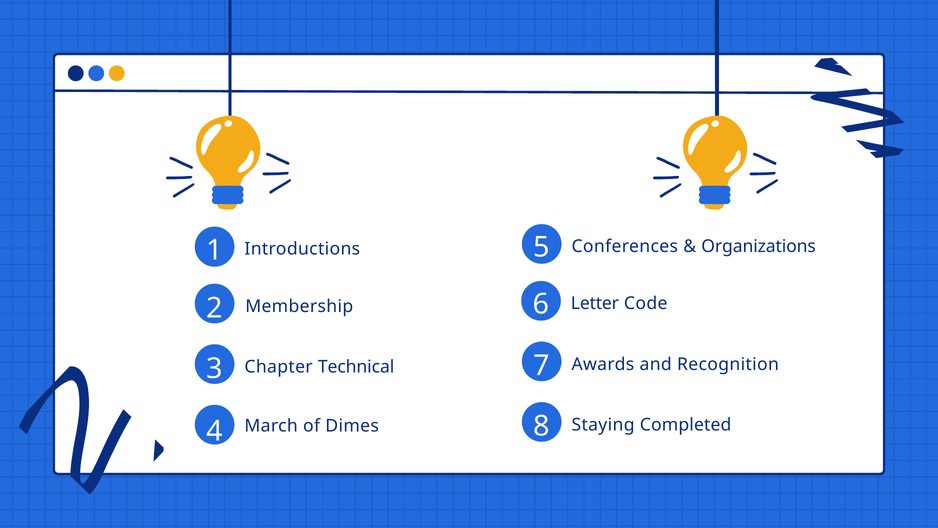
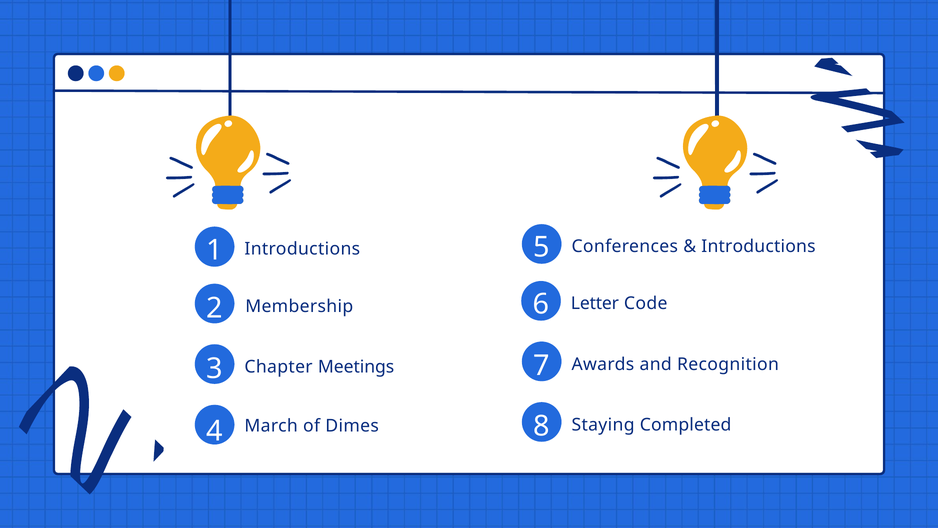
Organizations: Organizations -> Introductions (758, 246)
Technical: Technical -> Meetings (356, 367)
